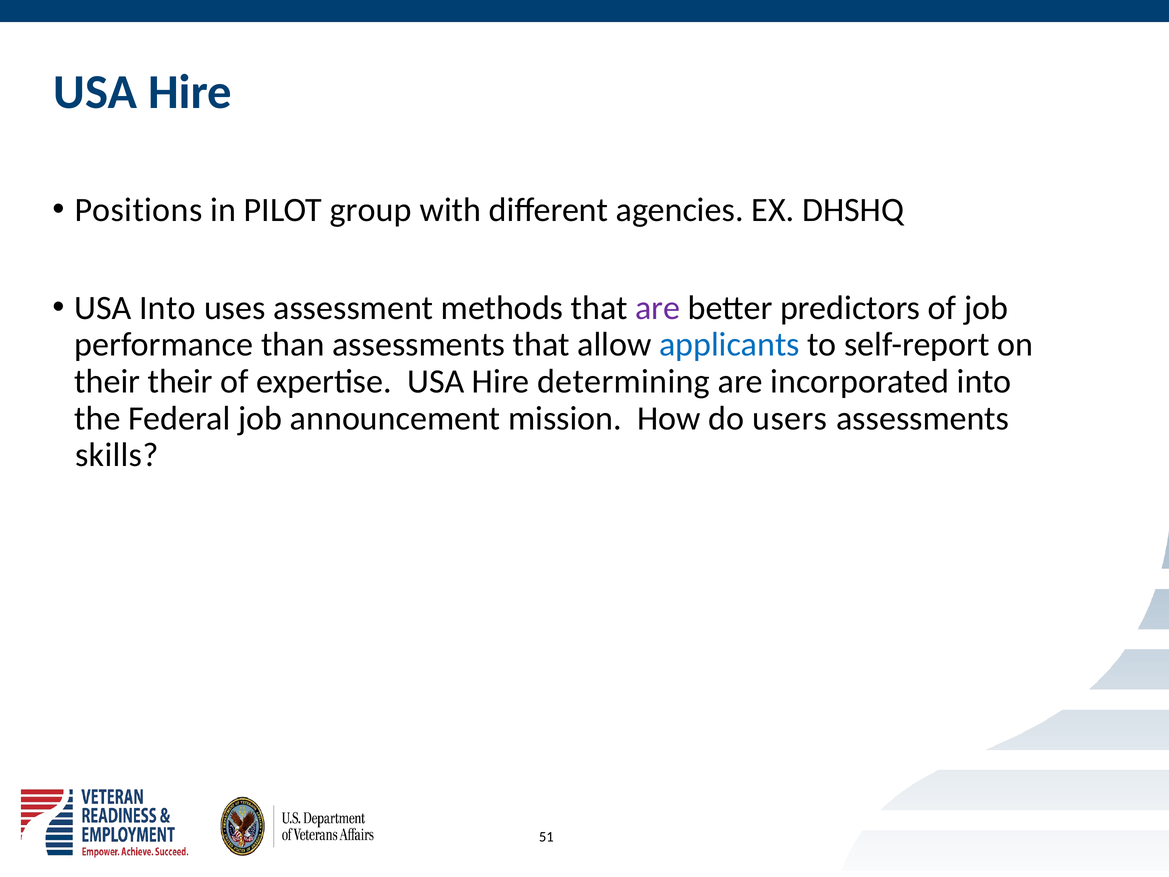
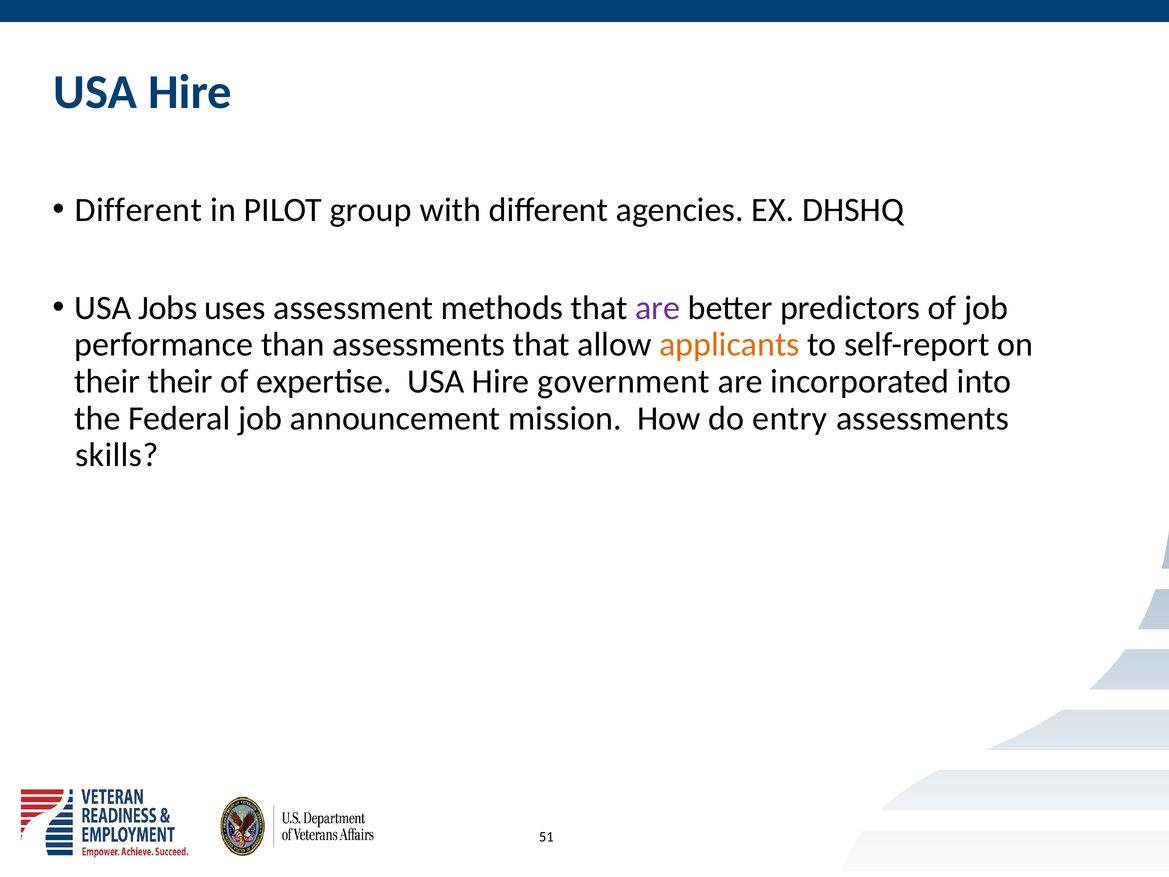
Positions: Positions -> Different (138, 210)
USA Into: Into -> Jobs (168, 308)
applicants colour: blue -> orange (729, 345)
determining: determining -> government (624, 381)
users: users -> entry (790, 418)
